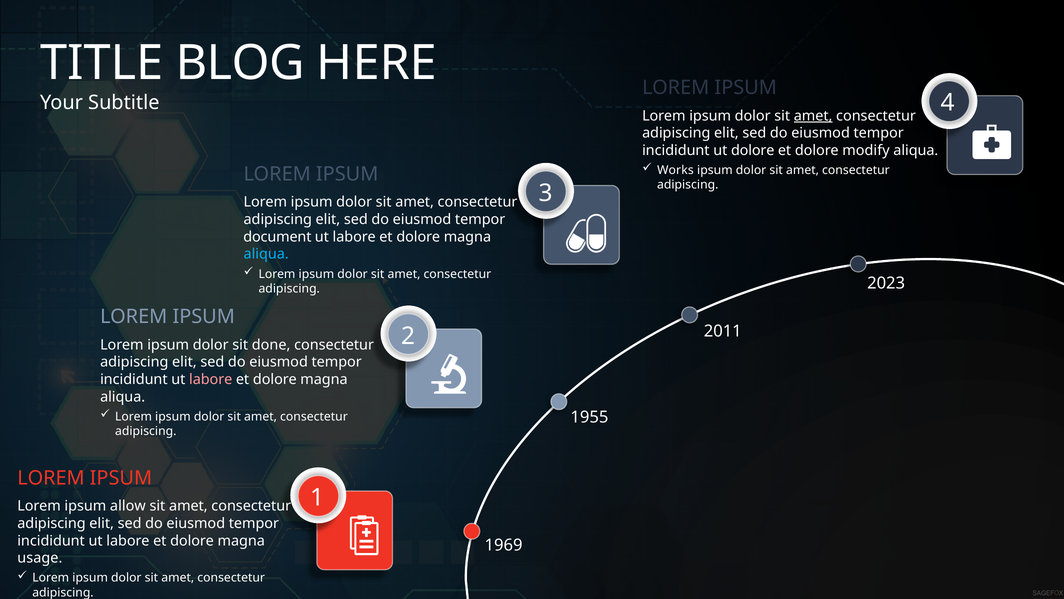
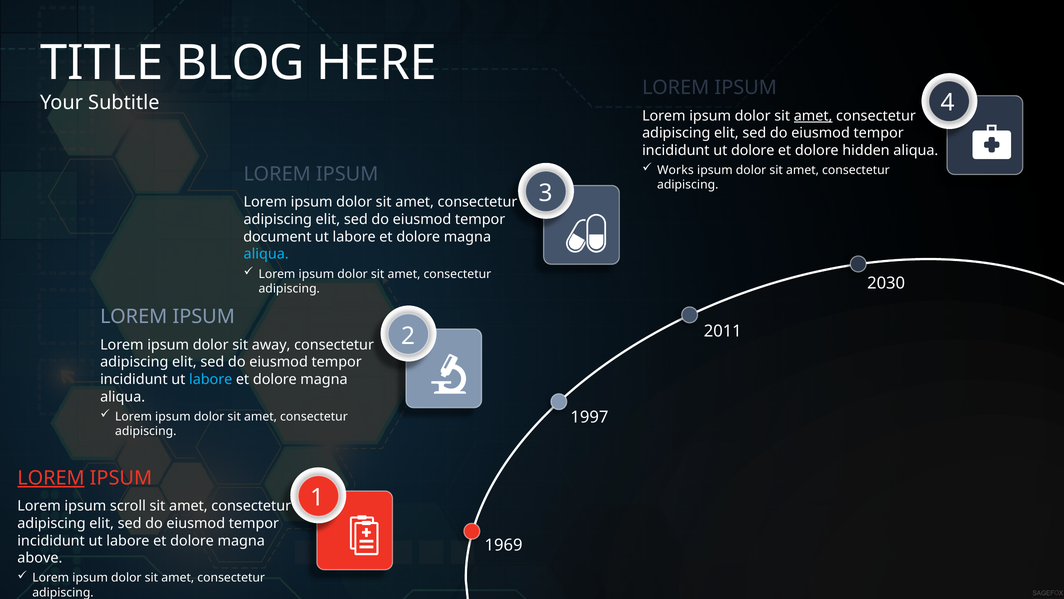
modify: modify -> hidden (866, 150)
2023: 2023 -> 2030 (886, 283)
done: done -> away (271, 345)
labore colour: pink -> light blue (211, 379)
1955: 1955 -> 1997 (589, 417)
LOREM underline: none -> present (51, 478)
allow: allow -> scroll (128, 506)
usage: usage -> above (40, 558)
